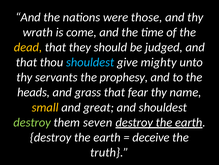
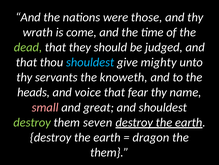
dead colour: yellow -> light green (28, 47)
prophesy: prophesy -> knoweth (124, 77)
grass: grass -> voice (88, 92)
small colour: yellow -> pink (45, 107)
deceive: deceive -> dragon (151, 137)
truth: truth -> them (109, 152)
